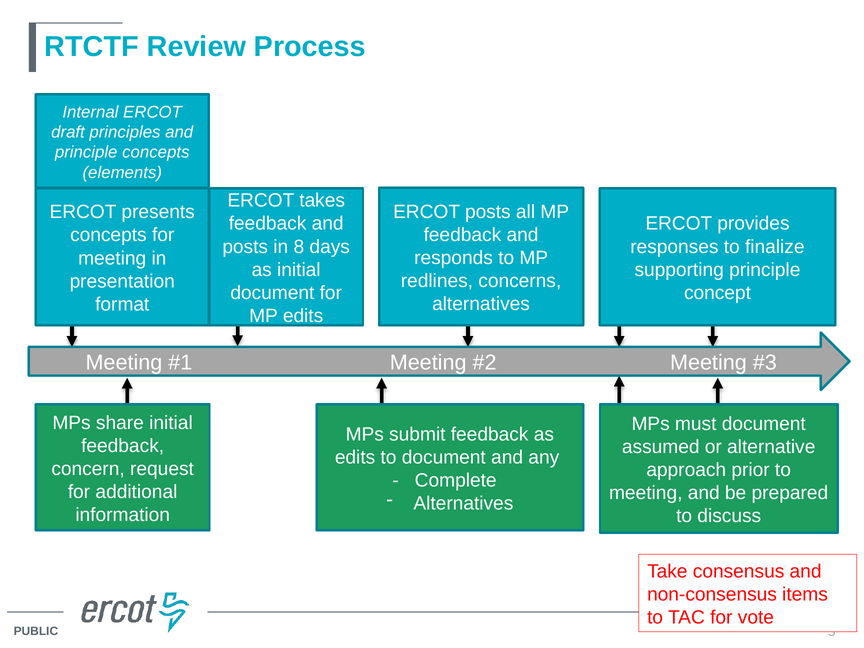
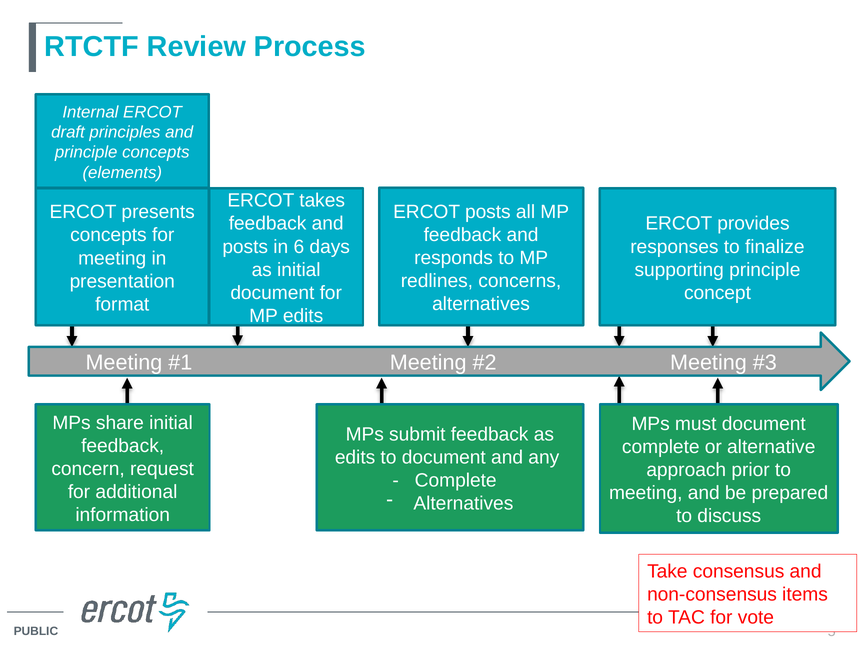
8: 8 -> 6 (299, 247)
assumed: assumed -> complete (661, 447)
